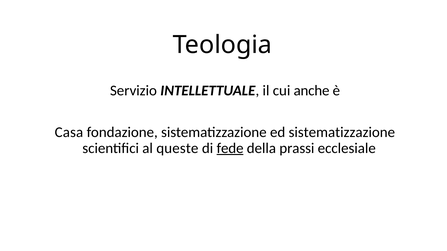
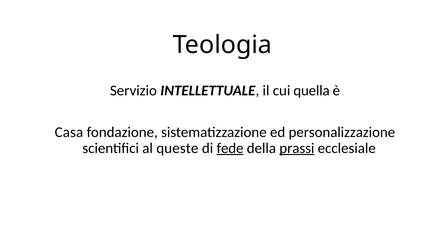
anche: anche -> quella (312, 91)
ed sistematizzazione: sistematizzazione -> personalizzazione (342, 132)
prassi underline: none -> present (297, 148)
